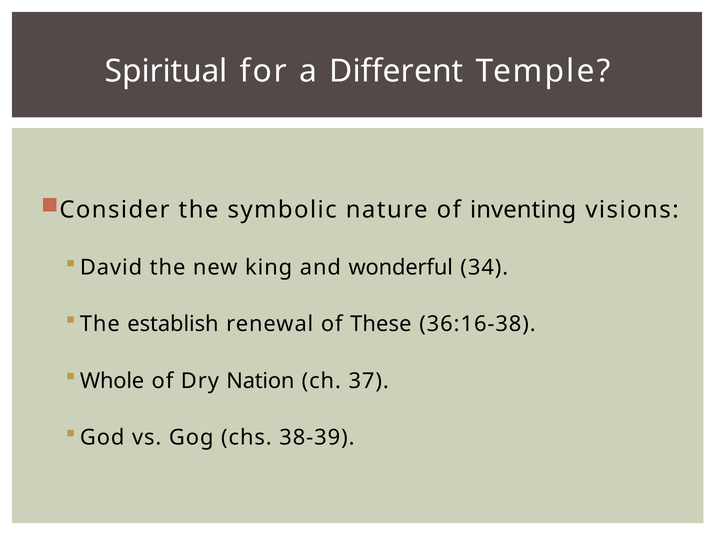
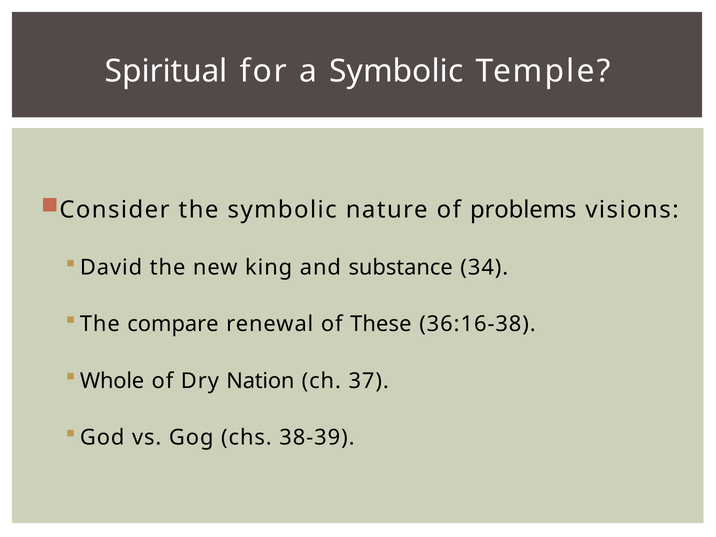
a Different: Different -> Symbolic (396, 71)
inventing: inventing -> problems (523, 210)
wonderful: wonderful -> substance (401, 268)
establish: establish -> compare (173, 324)
